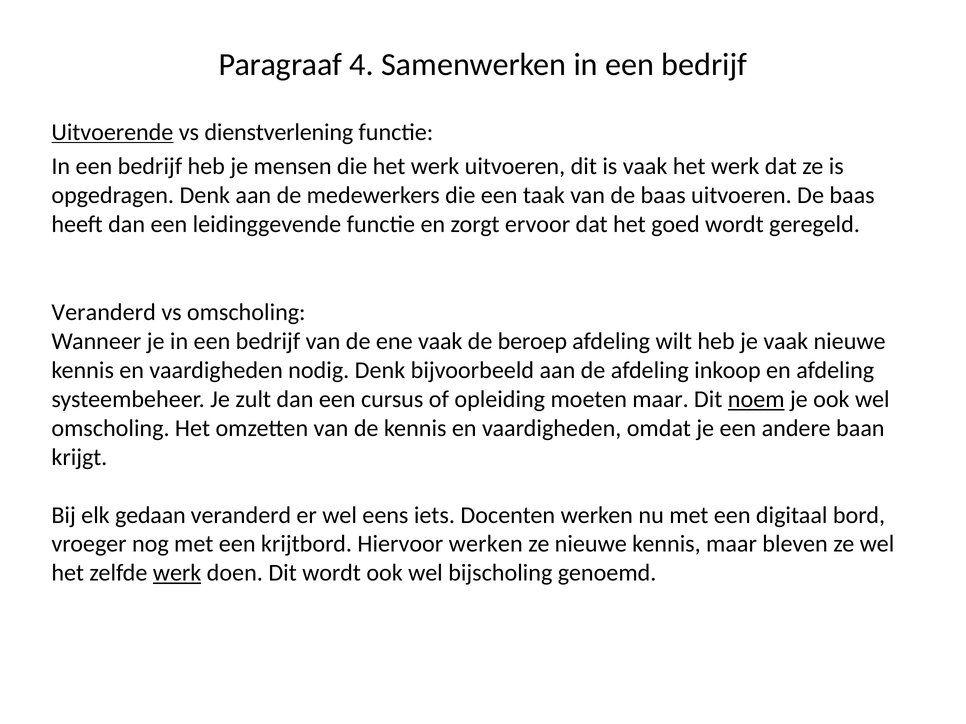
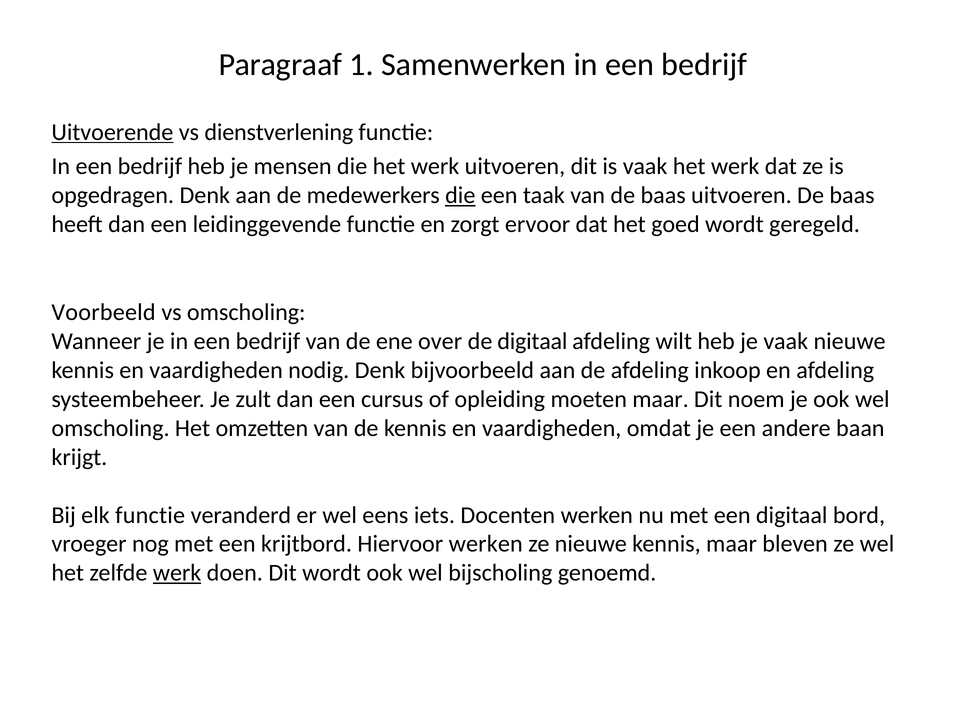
4: 4 -> 1 (362, 65)
die underline: none -> present (460, 196)
Veranderd: Veranderd -> Voorbeeld (104, 313)
ene vaak: vaak -> over (440, 342)
de beroep: beroep -> digitaal (532, 342)
noem underline: present -> none (756, 400)
elk gedaan: gedaan -> functie (150, 515)
